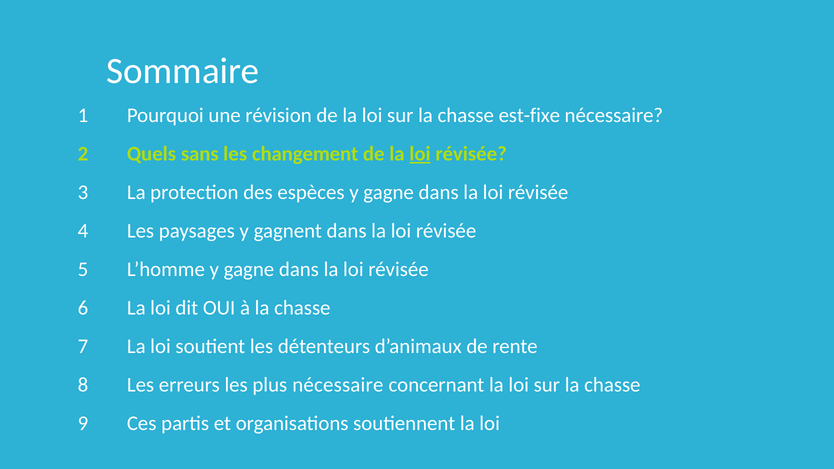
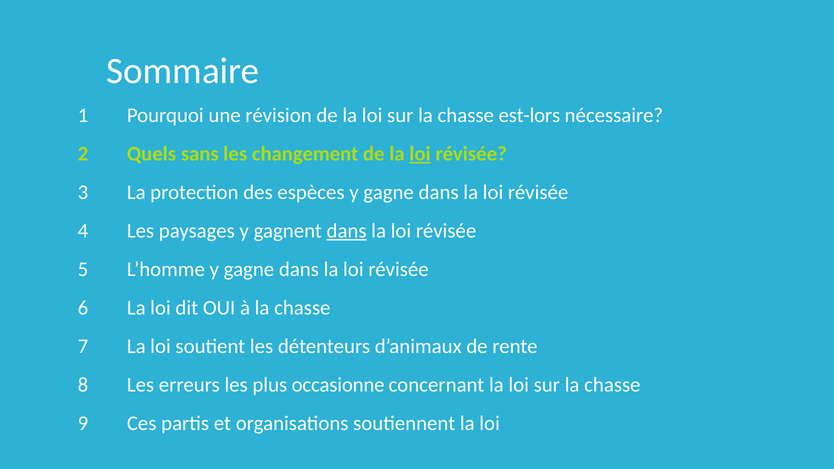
est-fixe: est-fixe -> est-lors (529, 115)
dans underline: none -> present (347, 231)
plus nécessaire: nécessaire -> occasionne (338, 385)
